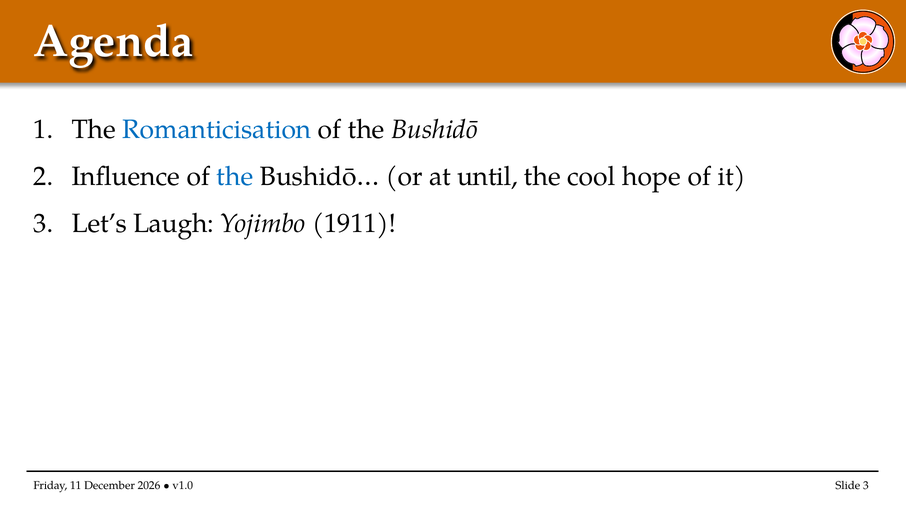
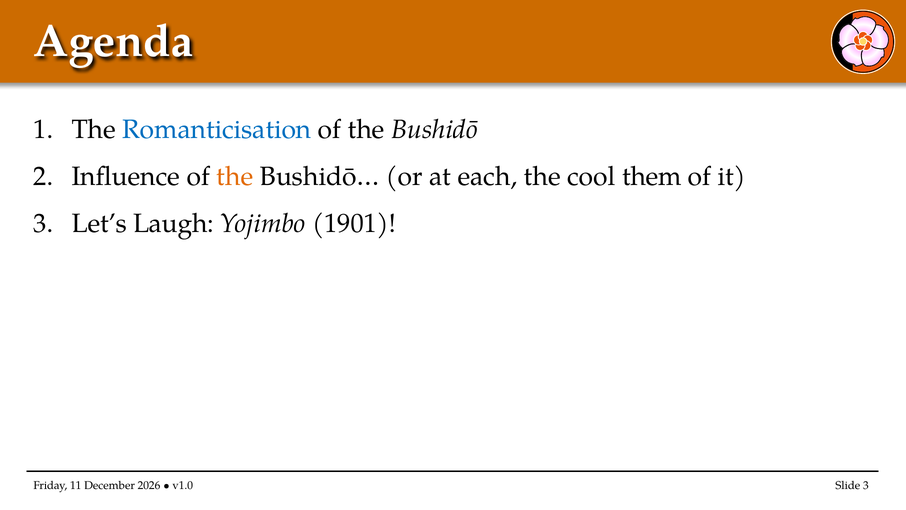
the colour: blue -> orange (235, 176)
until: until -> each (487, 176)
hope: hope -> them (652, 176)
1911: 1911 -> 1901 (354, 223)
